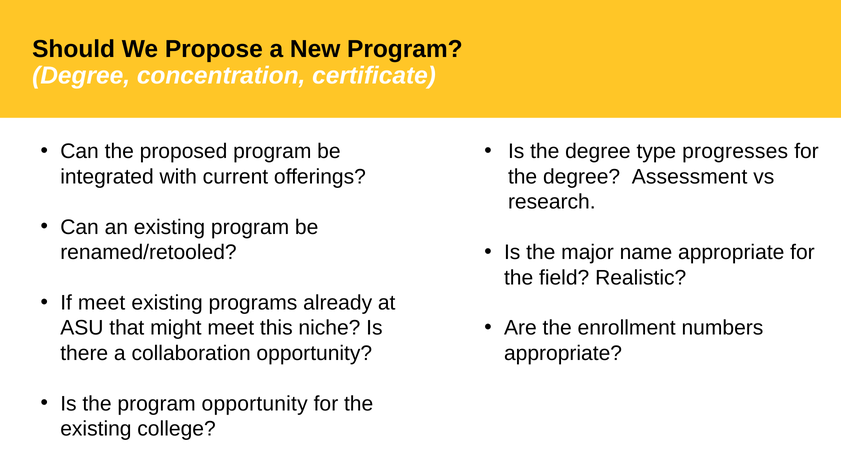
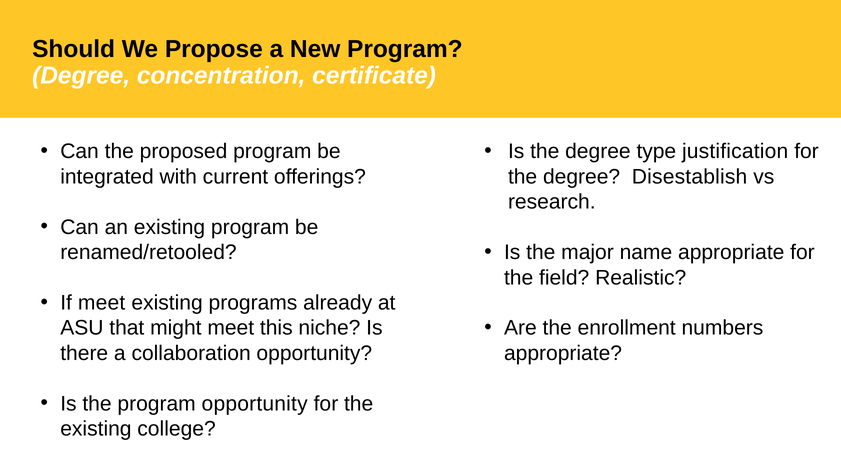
progresses: progresses -> justification (735, 151)
Assessment: Assessment -> Disestablish (690, 177)
